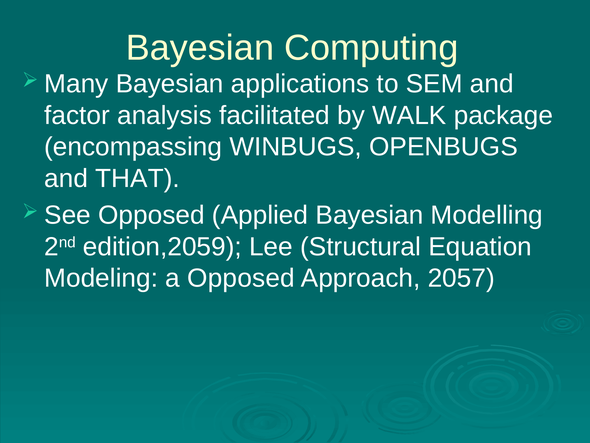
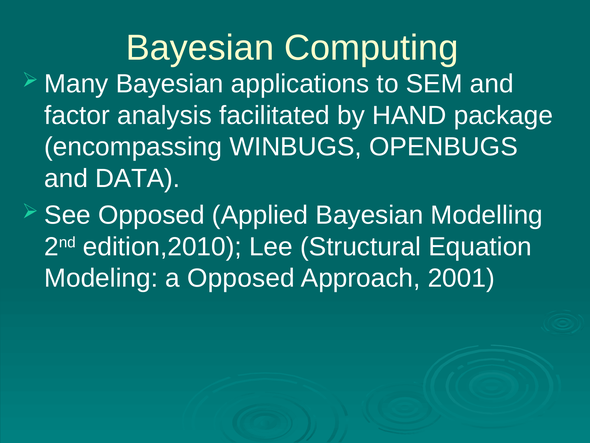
WALK: WALK -> HAND (409, 115)
THAT: THAT -> DATA (138, 178)
edition,2059: edition,2059 -> edition,2010 (162, 246)
2057: 2057 -> 2001 (461, 278)
